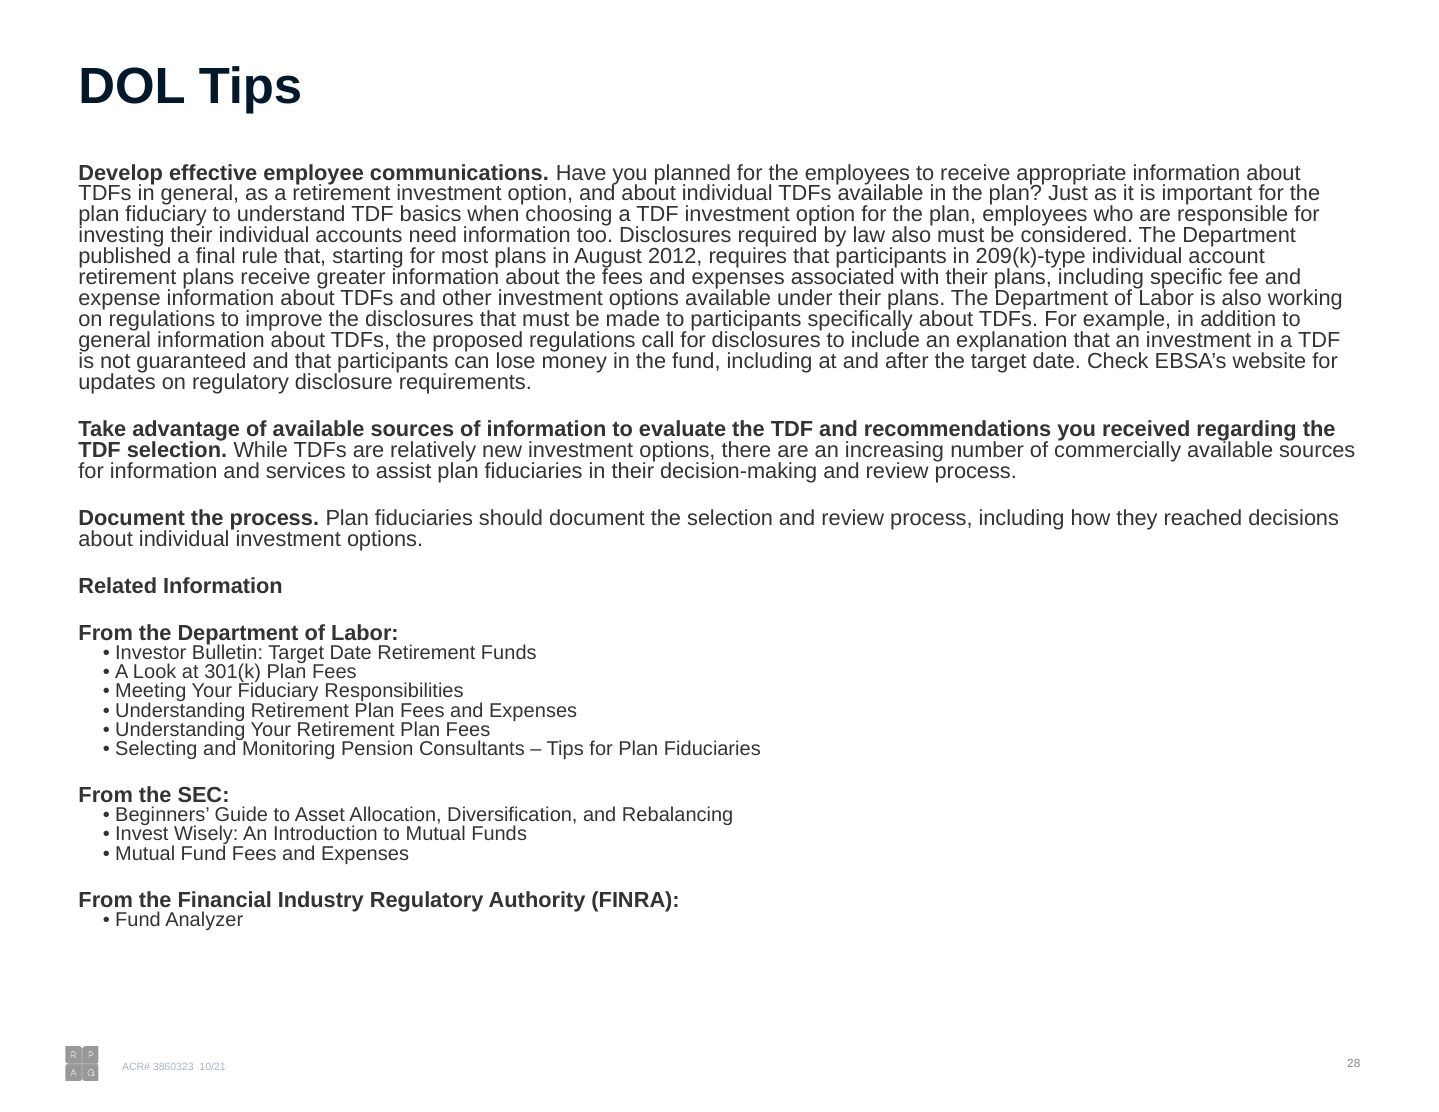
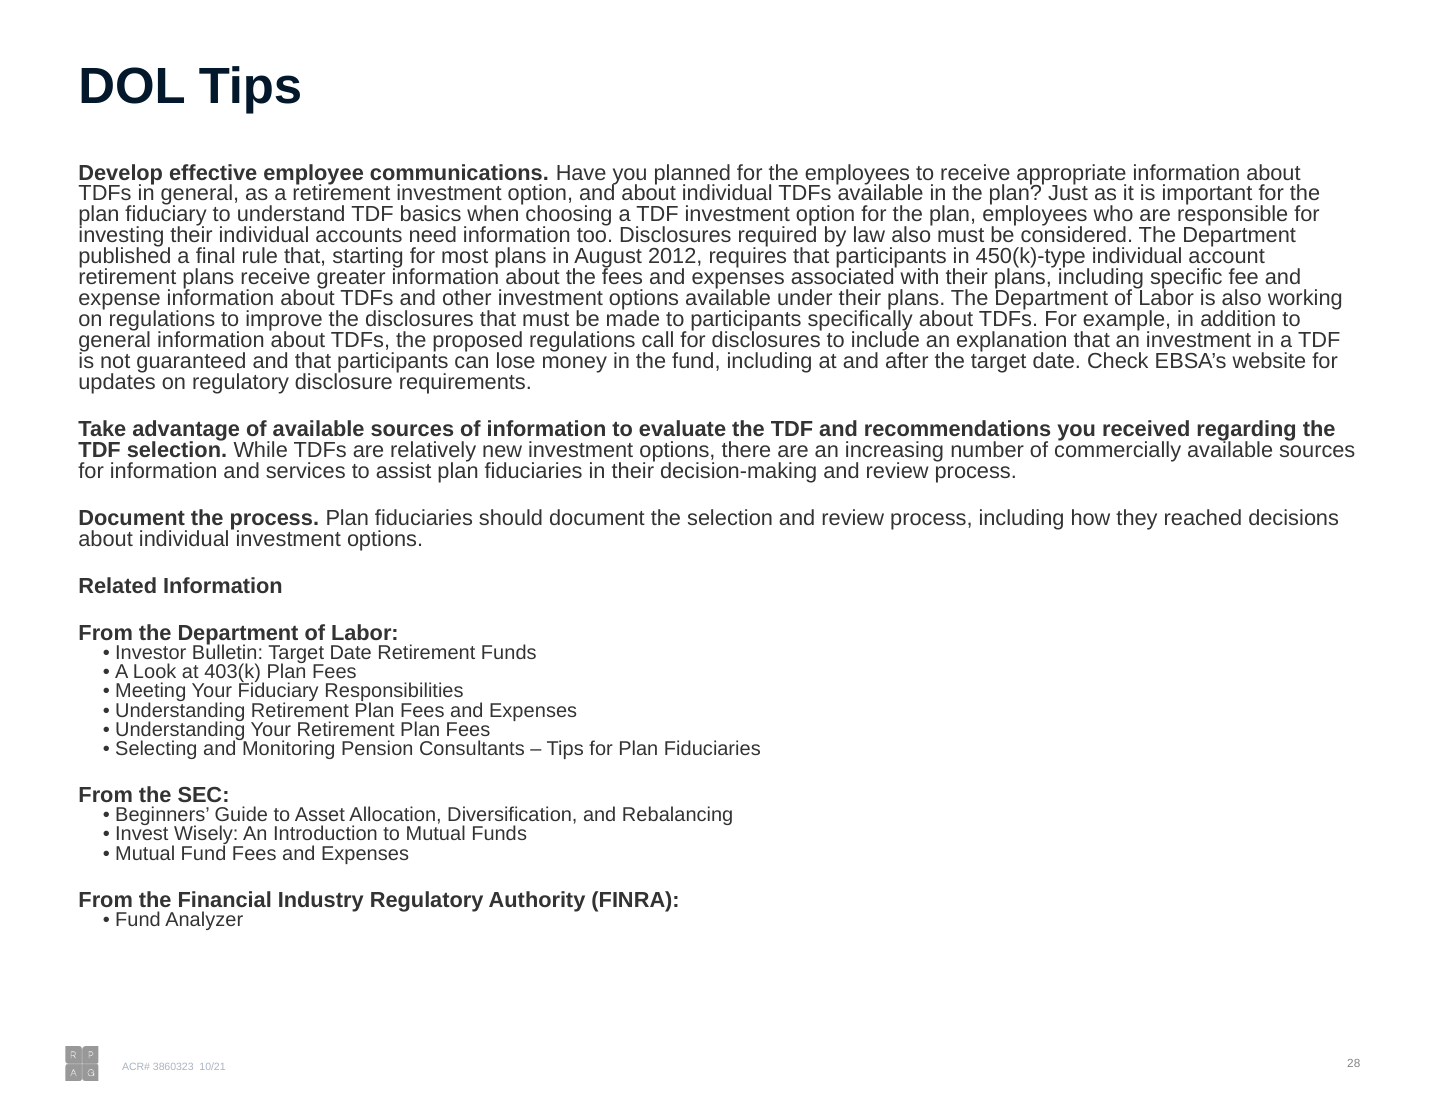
209(k)-type: 209(k)-type -> 450(k)-type (1031, 257)
301(k: 301(k -> 403(k (233, 672)
